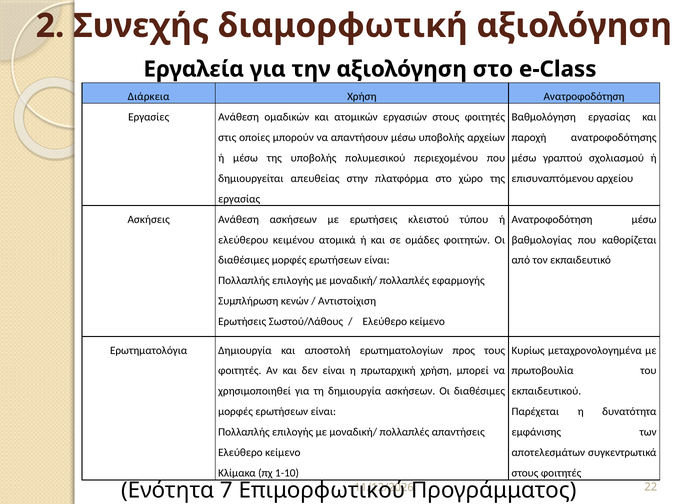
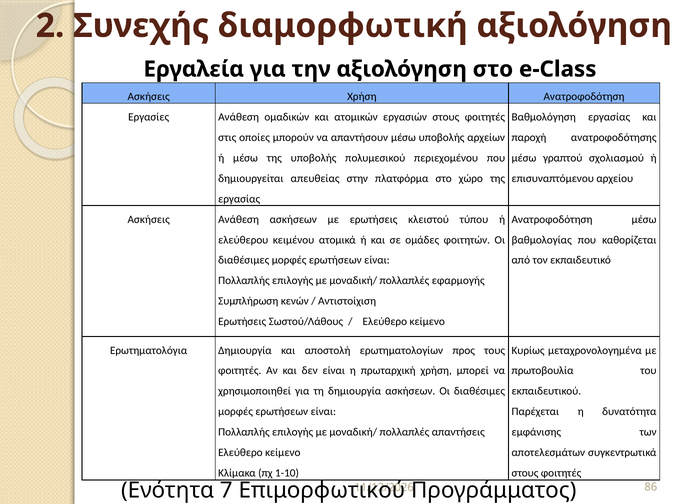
Διάρκεια: Διάρκεια -> Ασκήσεις (149, 97)
22: 22 -> 86 (651, 488)
